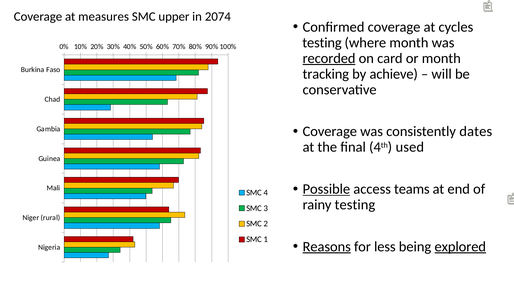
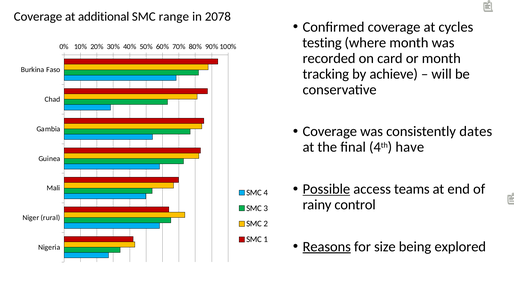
measures: measures -> additional (104, 17)
upper: upper -> range (174, 17)
2074: 2074 -> 2078 (218, 17)
recorded underline: present -> none (329, 58)
used: used -> have (410, 147)
rainy testing: testing -> control (355, 205)
less: less -> size (385, 247)
explored underline: present -> none (460, 247)
